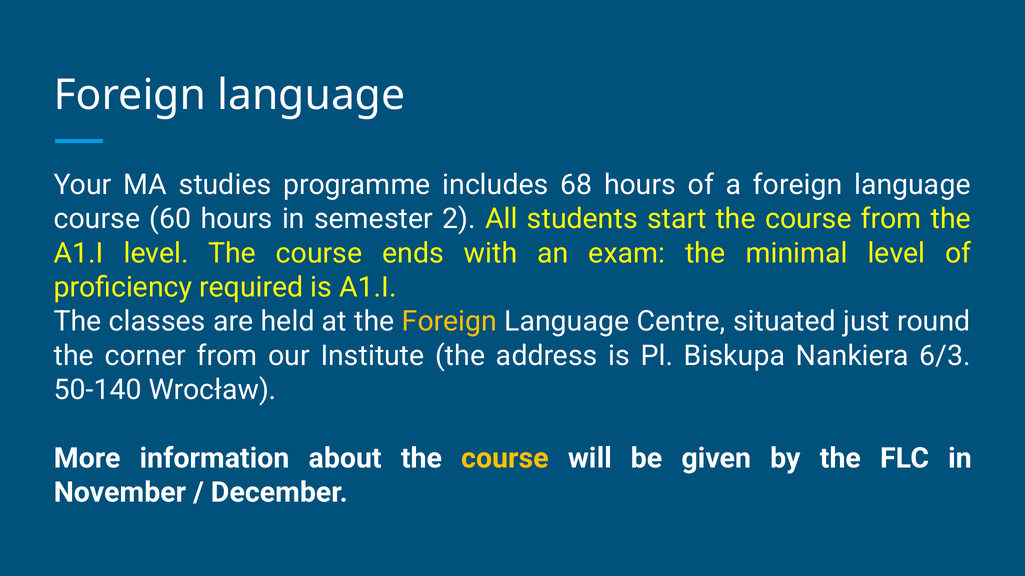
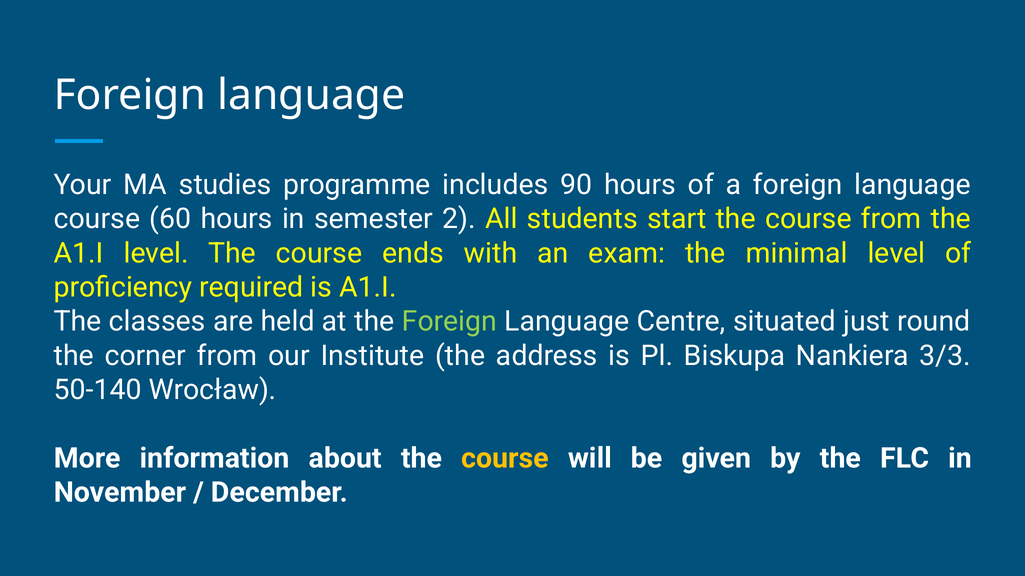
68: 68 -> 90 (576, 185)
Foreign colour: yellow -> light green (449, 322)
6/3: 6/3 -> 3/3 (945, 356)
